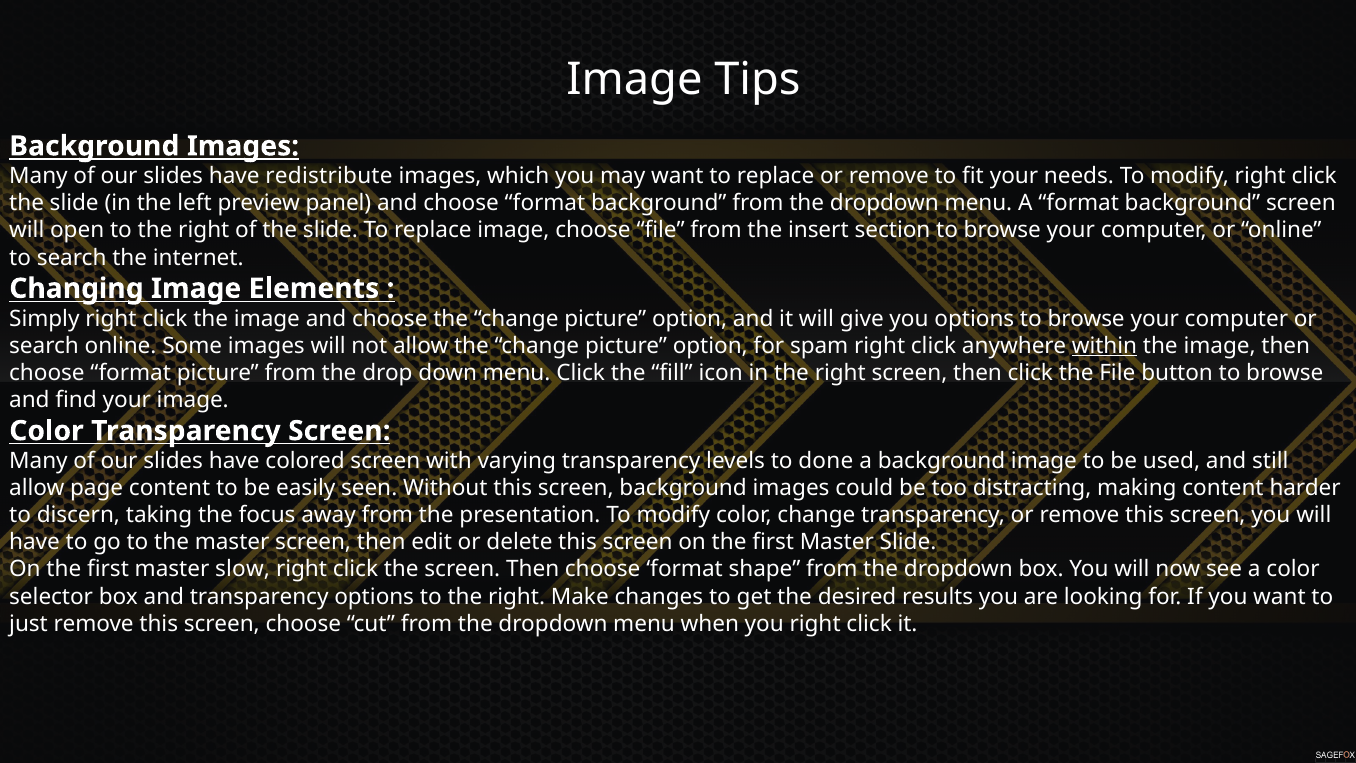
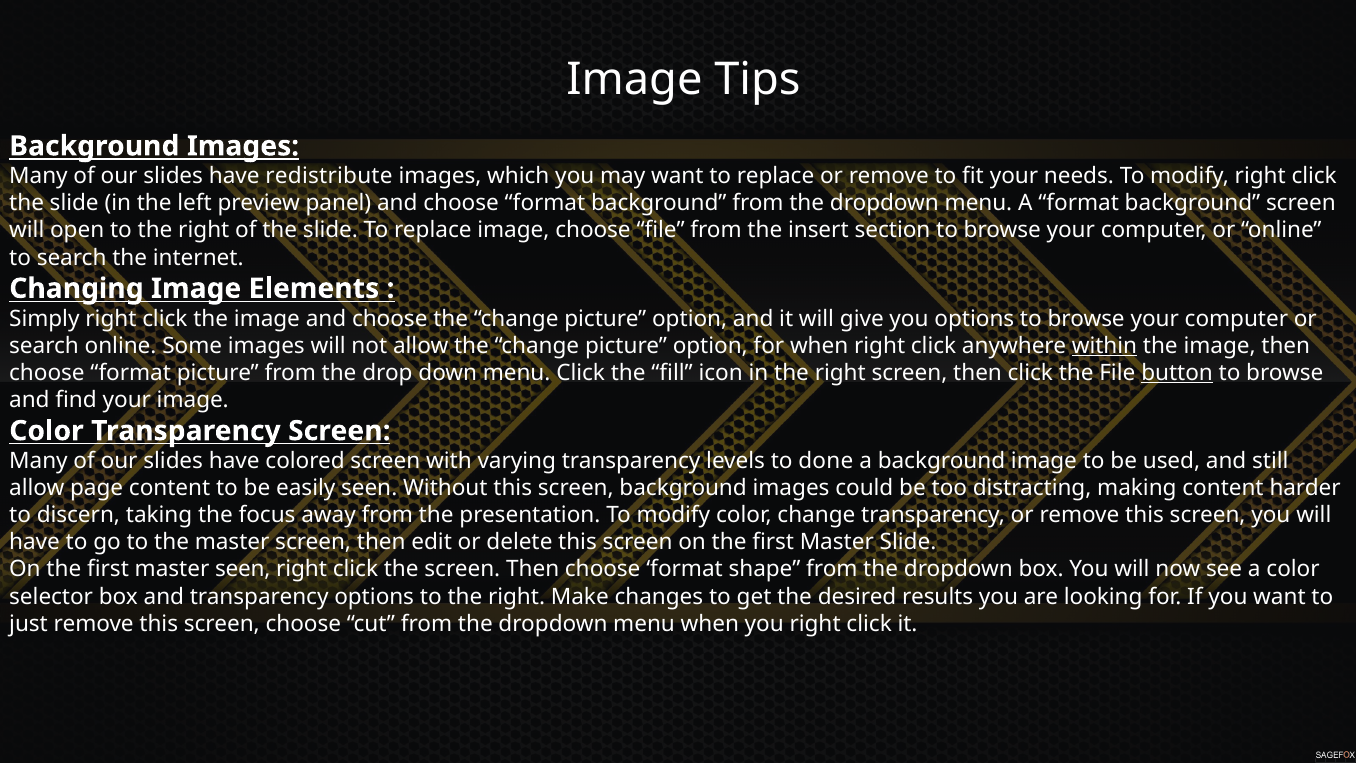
for spam: spam -> when (819, 346)
button underline: none -> present (1177, 373)
master slow: slow -> seen (243, 569)
